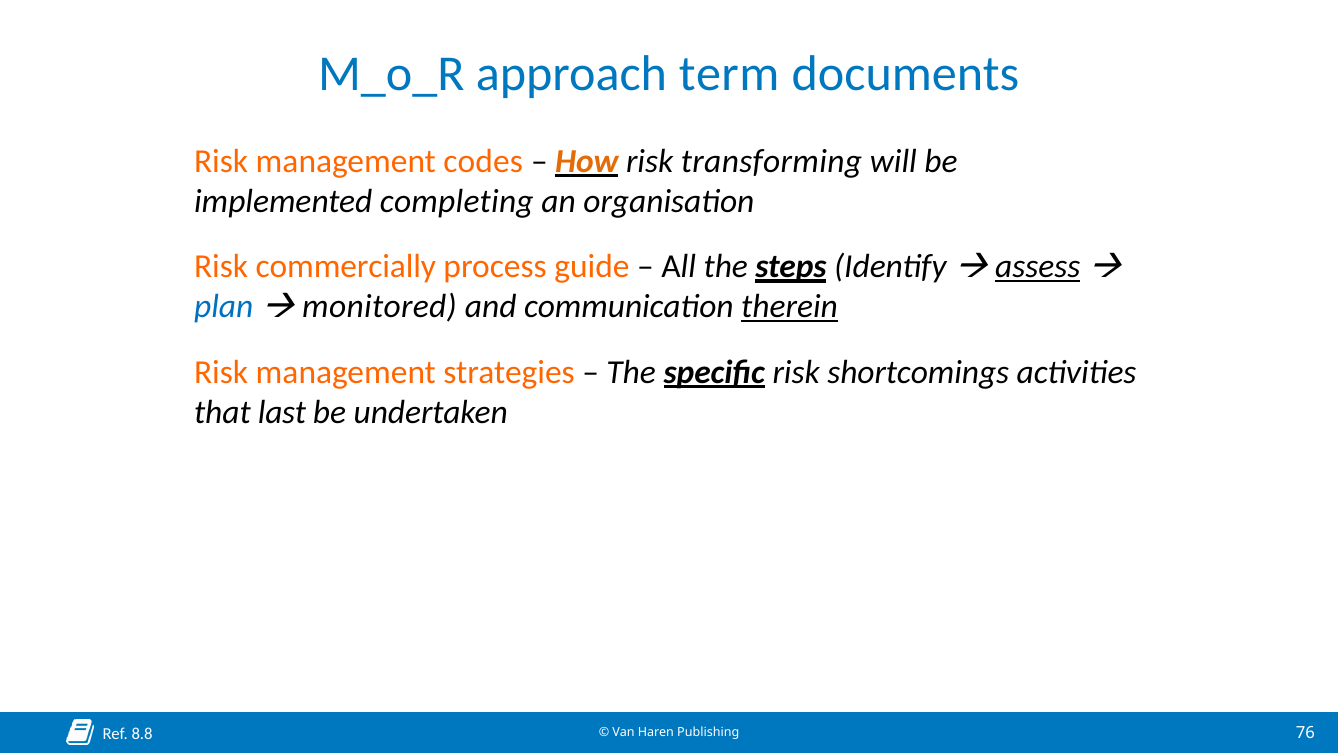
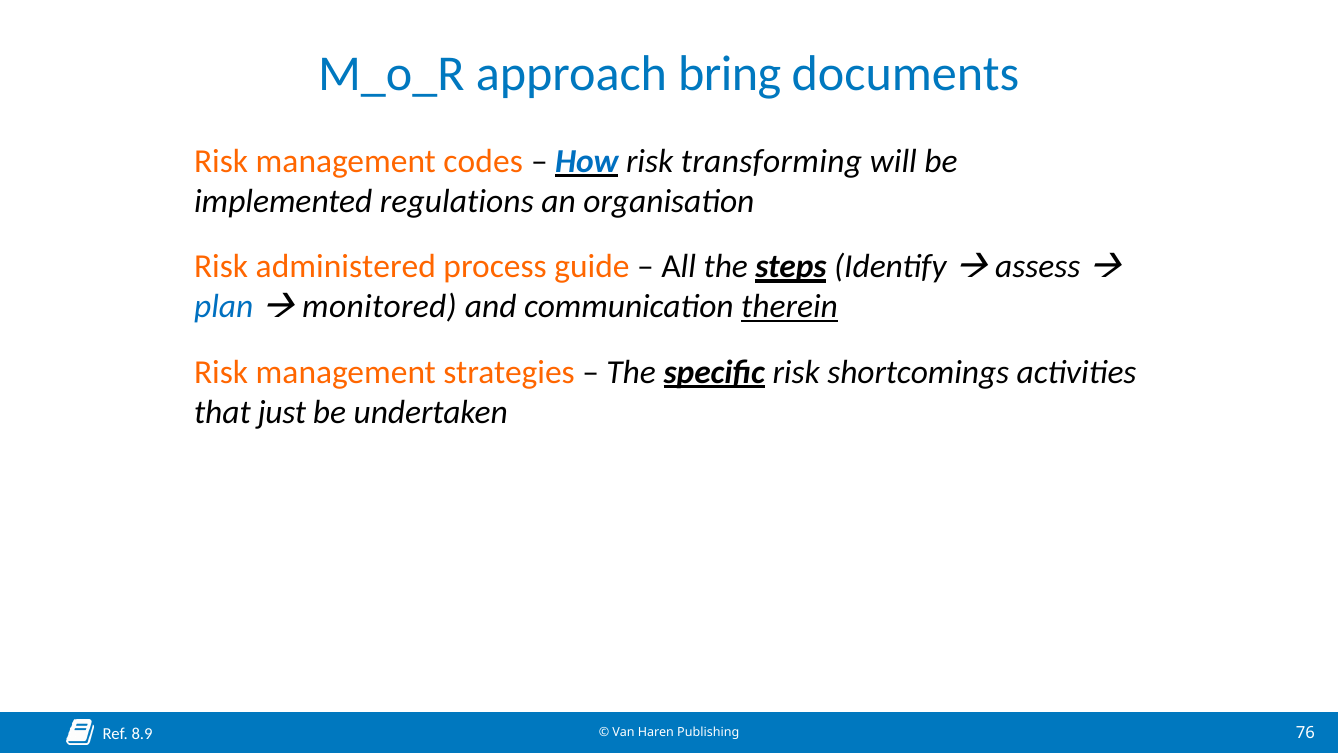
term: term -> bring (730, 74)
How colour: orange -> blue (587, 161)
completing: completing -> regulations (457, 201)
commercially: commercially -> administered (346, 266)
assess underline: present -> none (1038, 266)
last: last -> just (282, 412)
8.8: 8.8 -> 8.9 (142, 734)
